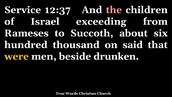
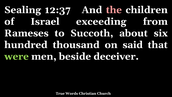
Service: Service -> Sealing (23, 10)
were colour: yellow -> light green (17, 56)
drunken: drunken -> deceiver (116, 56)
